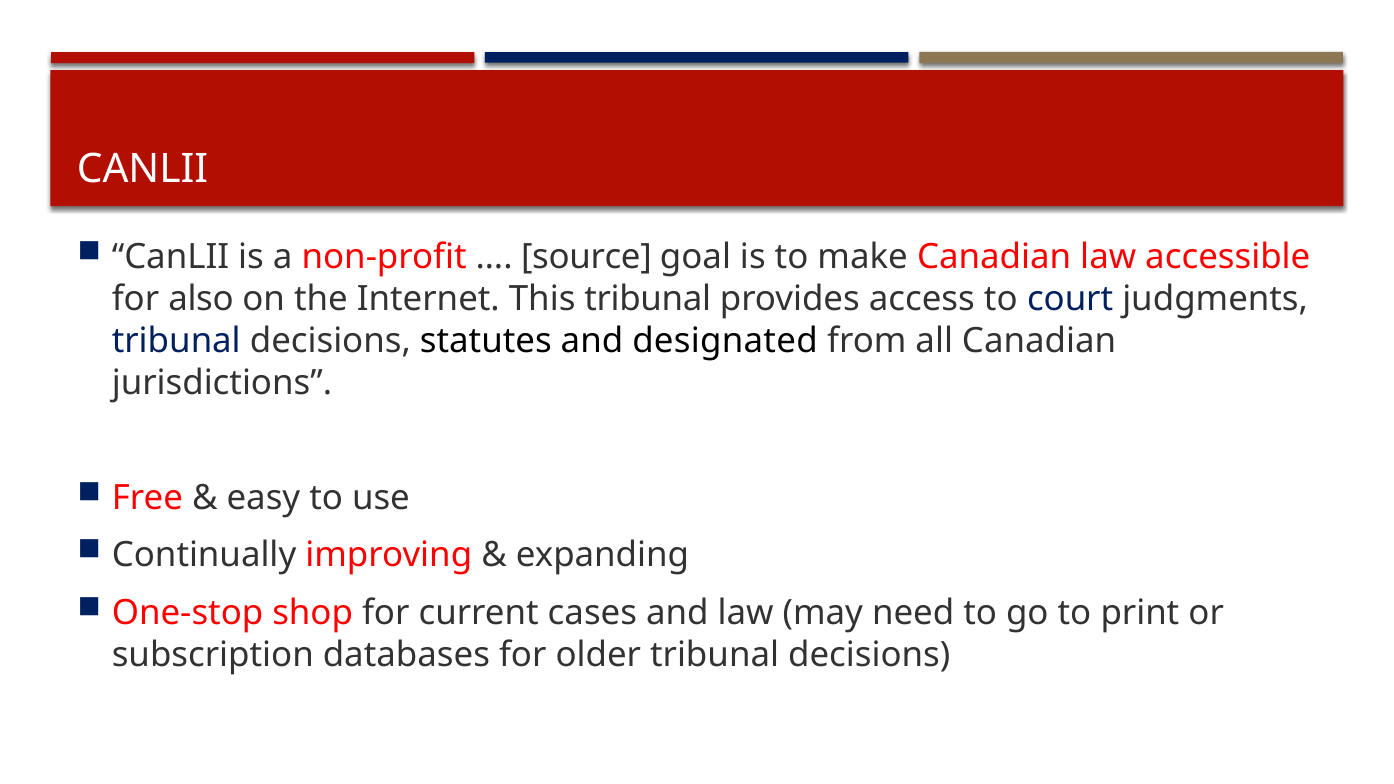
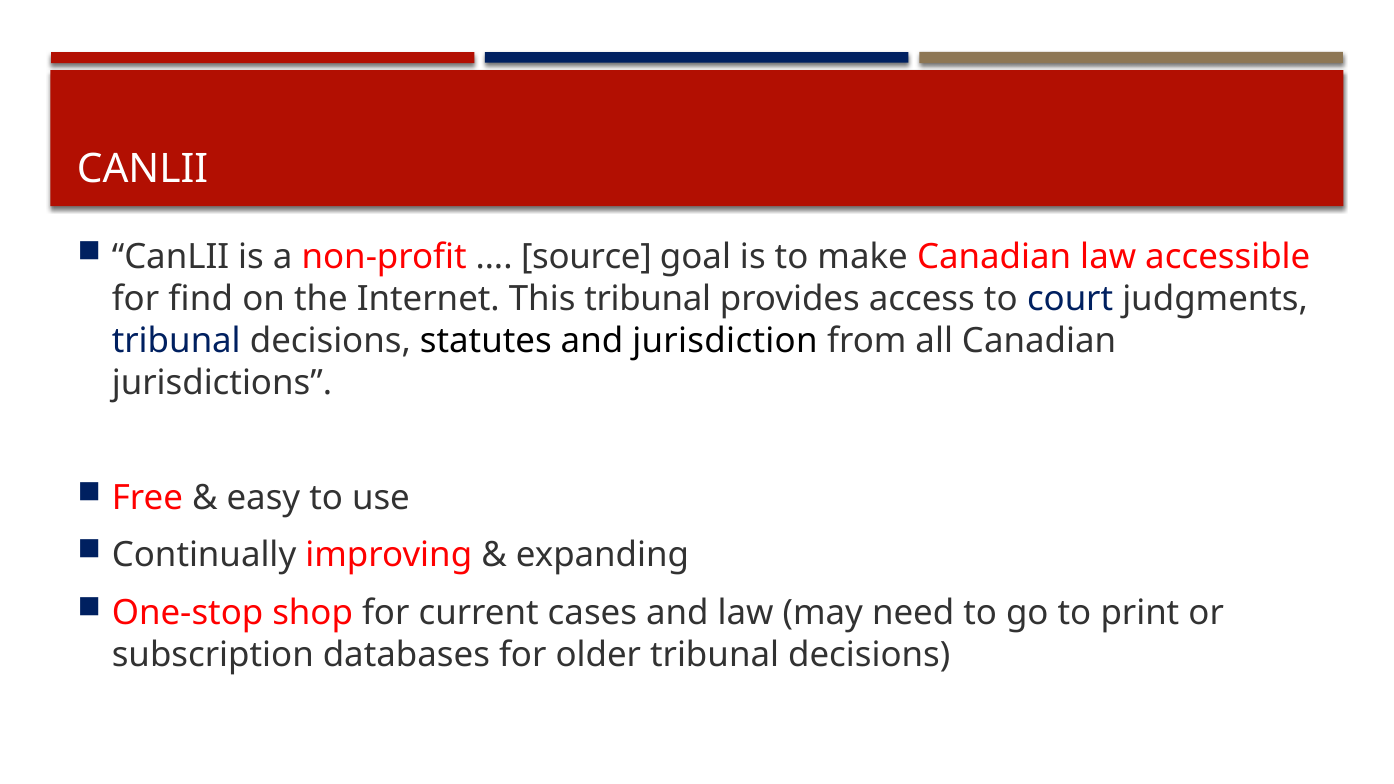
also: also -> find (201, 299)
designated: designated -> jurisdiction (725, 341)
